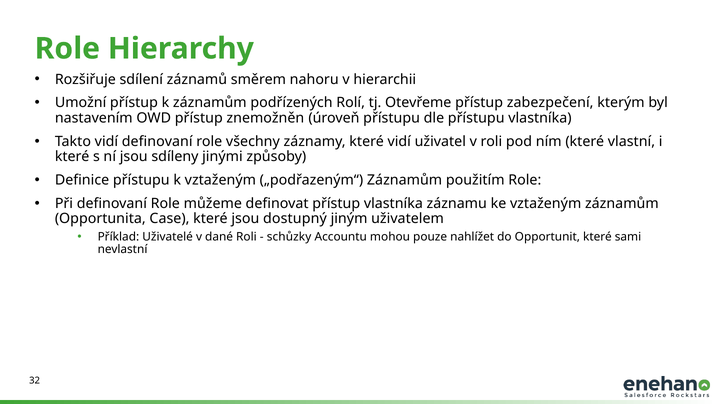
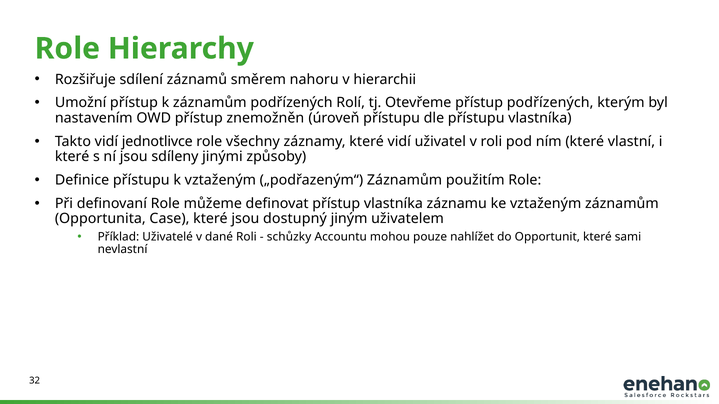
přístup zabezpečení: zabezpečení -> podřízených (550, 103)
vidí definovaní: definovaní -> jednotlivce (157, 141)
